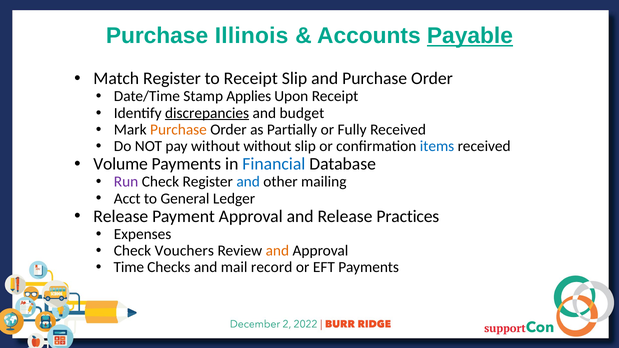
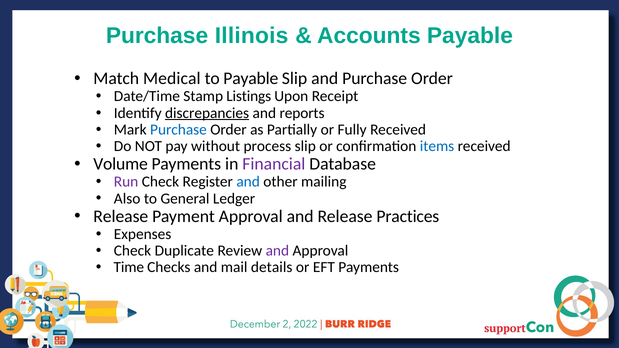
Payable underline: present -> none (470, 36)
Match Register: Register -> Medical (172, 79)
to Receipt: Receipt -> Payable (251, 79)
Applies: Applies -> Listings (249, 96)
budget: budget -> reports (302, 113)
Purchase colour: orange -> blue (178, 130)
without without: without -> process (267, 146)
Financial colour: blue -> purple (274, 164)
Acct: Acct -> Also (127, 199)
Vouchers: Vouchers -> Duplicate (184, 251)
and colour: orange -> purple (277, 251)
record: record -> details (272, 267)
